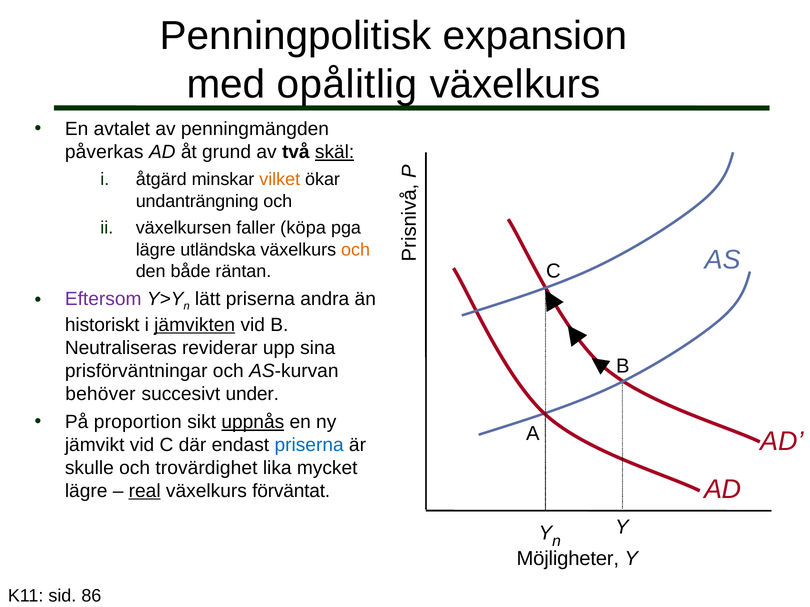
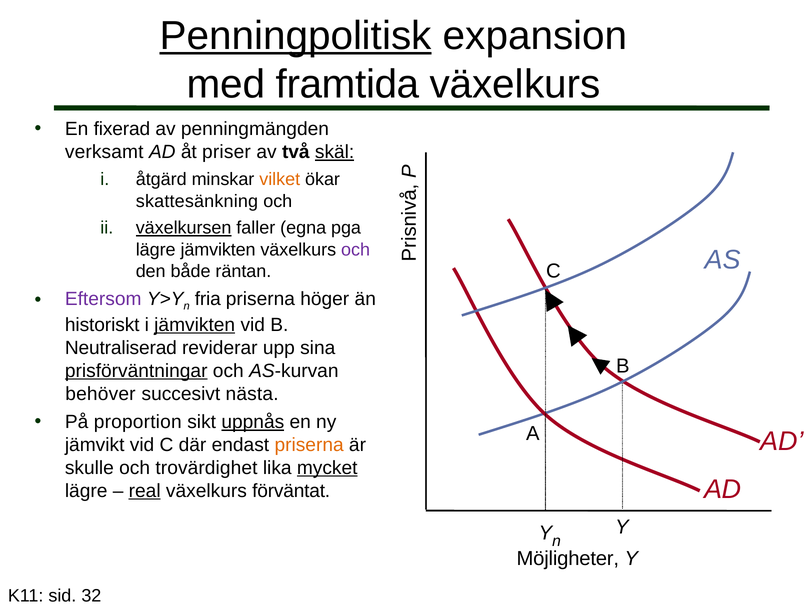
Penningpolitisk underline: none -> present (296, 36)
opålitlig: opålitlig -> framtida (348, 85)
avtalet: avtalet -> fixerad (122, 129)
påverkas: påverkas -> verksamt (104, 152)
grund: grund -> priser (226, 152)
undanträngning: undanträngning -> skattesänkning (197, 201)
växelkursen underline: none -> present (184, 228)
köpa: köpa -> egna (303, 228)
lägre utländska: utländska -> jämvikten (218, 250)
och colour: orange -> purple (356, 250)
lätt: lätt -> fria (208, 299)
andra: andra -> höger (325, 299)
Neutraliseras: Neutraliseras -> Neutraliserad (121, 348)
prisförväntningar underline: none -> present (136, 371)
under: under -> nästa (252, 394)
priserna colour: blue -> orange (309, 445)
mycket underline: none -> present (327, 468)
86: 86 -> 32 (91, 596)
